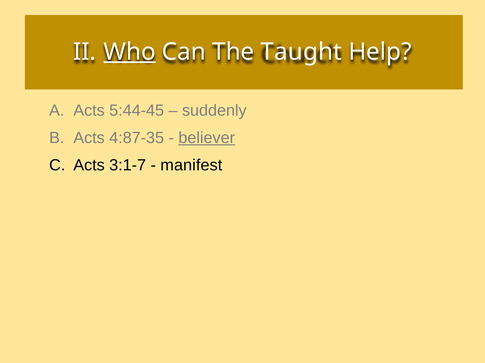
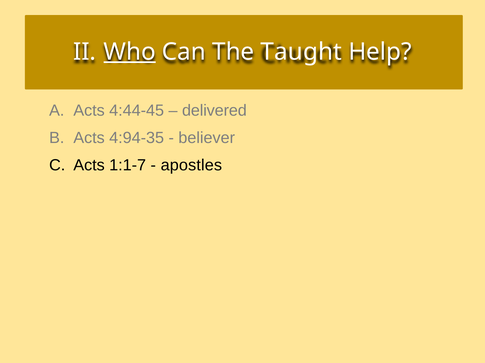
5:44-45: 5:44-45 -> 4:44-45 (137, 111)
suddenly: suddenly -> delivered (214, 111)
4:87-35: 4:87-35 -> 4:94-35 (137, 138)
believer underline: present -> none (207, 138)
3:1-7: 3:1-7 -> 1:1-7 (128, 166)
manifest: manifest -> apostles (191, 166)
